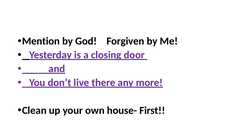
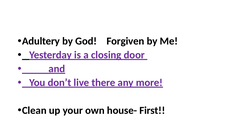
Mention: Mention -> Adultery (41, 41)
